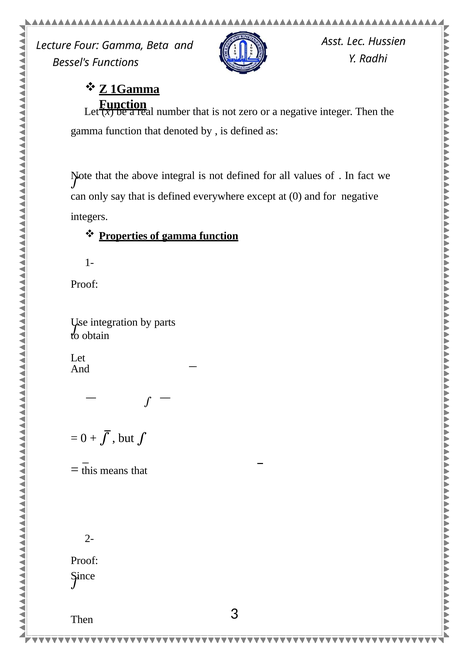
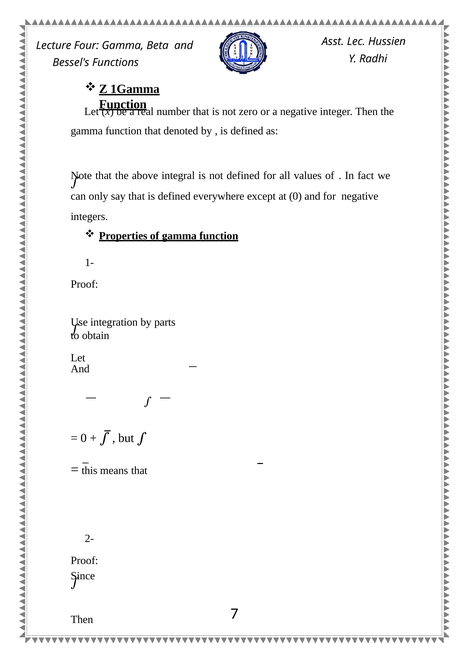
3: 3 -> 7 (234, 614)
